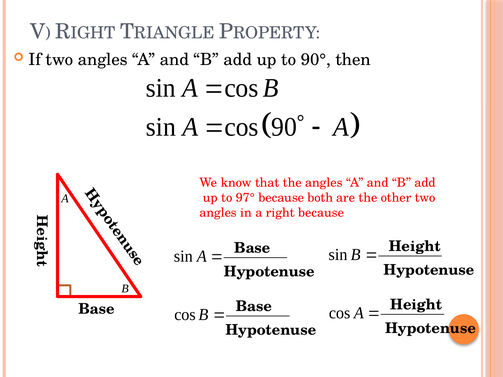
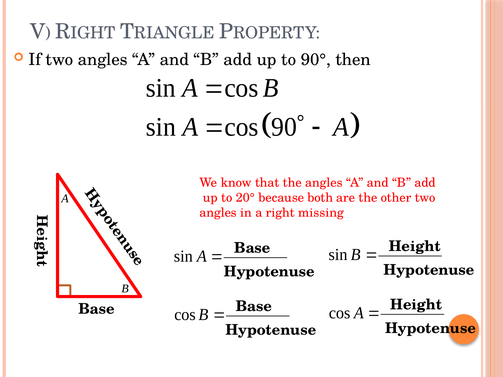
97°: 97° -> 20° (246, 198)
right because: because -> missing (321, 213)
